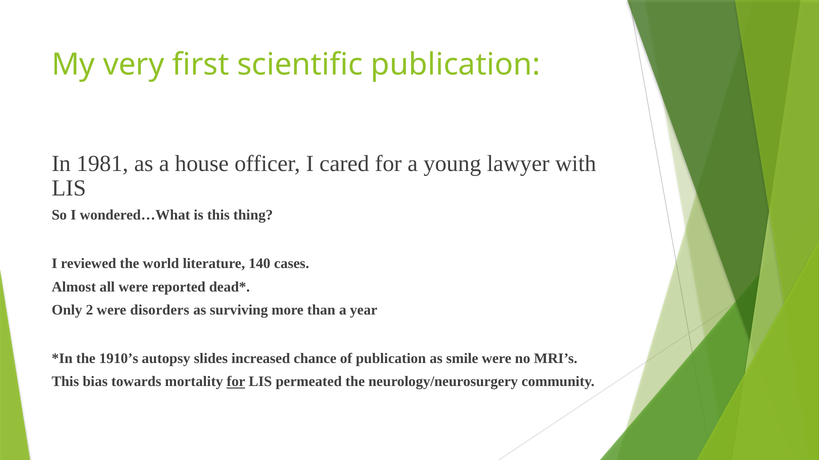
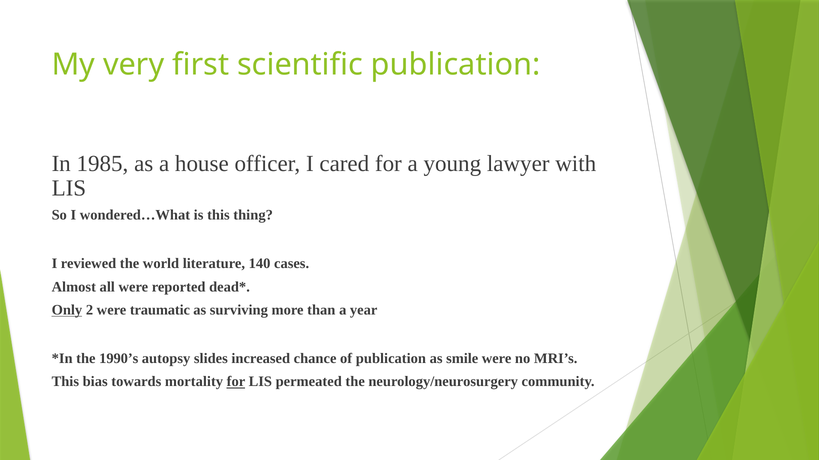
1981: 1981 -> 1985 (102, 164)
Only underline: none -> present (67, 311)
disorders: disorders -> traumatic (160, 311)
1910’s: 1910’s -> 1990’s (119, 359)
